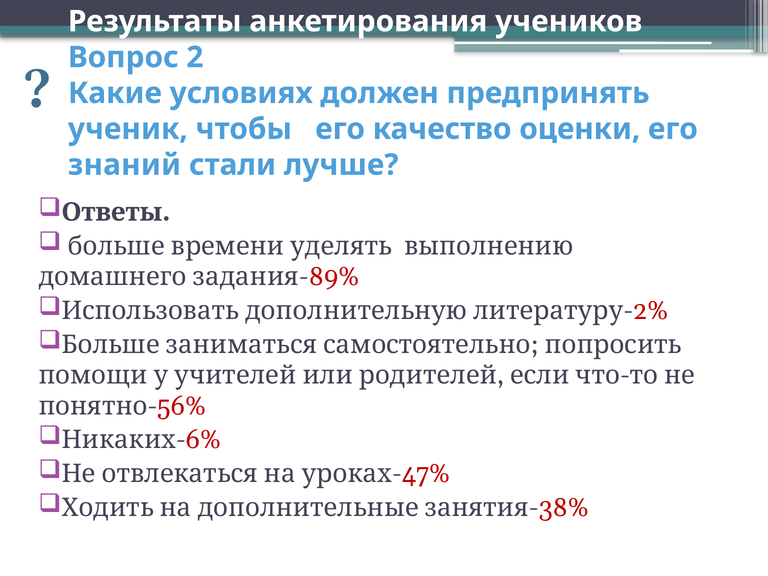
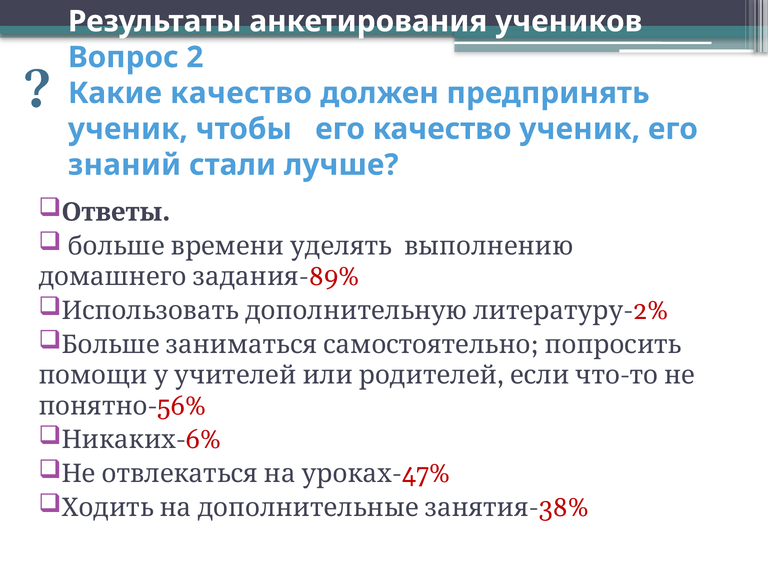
Какие условиях: условиях -> качество (241, 93)
качество оценки: оценки -> ученик (580, 129)
